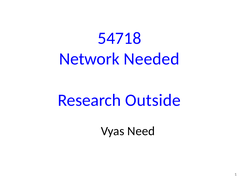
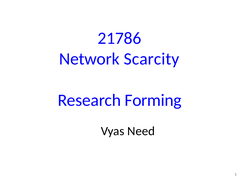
54718: 54718 -> 21786 (119, 38)
Needed: Needed -> Scarcity (152, 59)
Outside: Outside -> Forming (153, 100)
